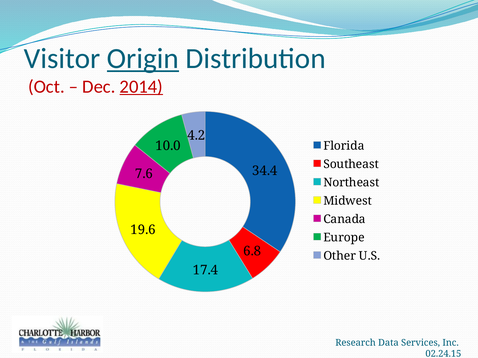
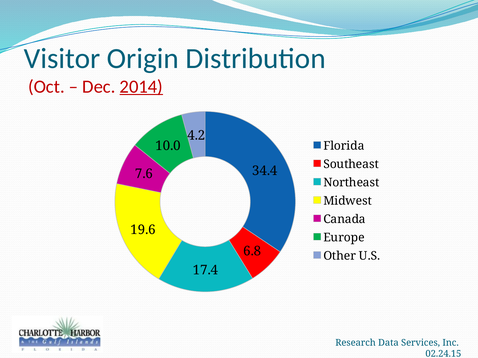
Origin underline: present -> none (143, 59)
